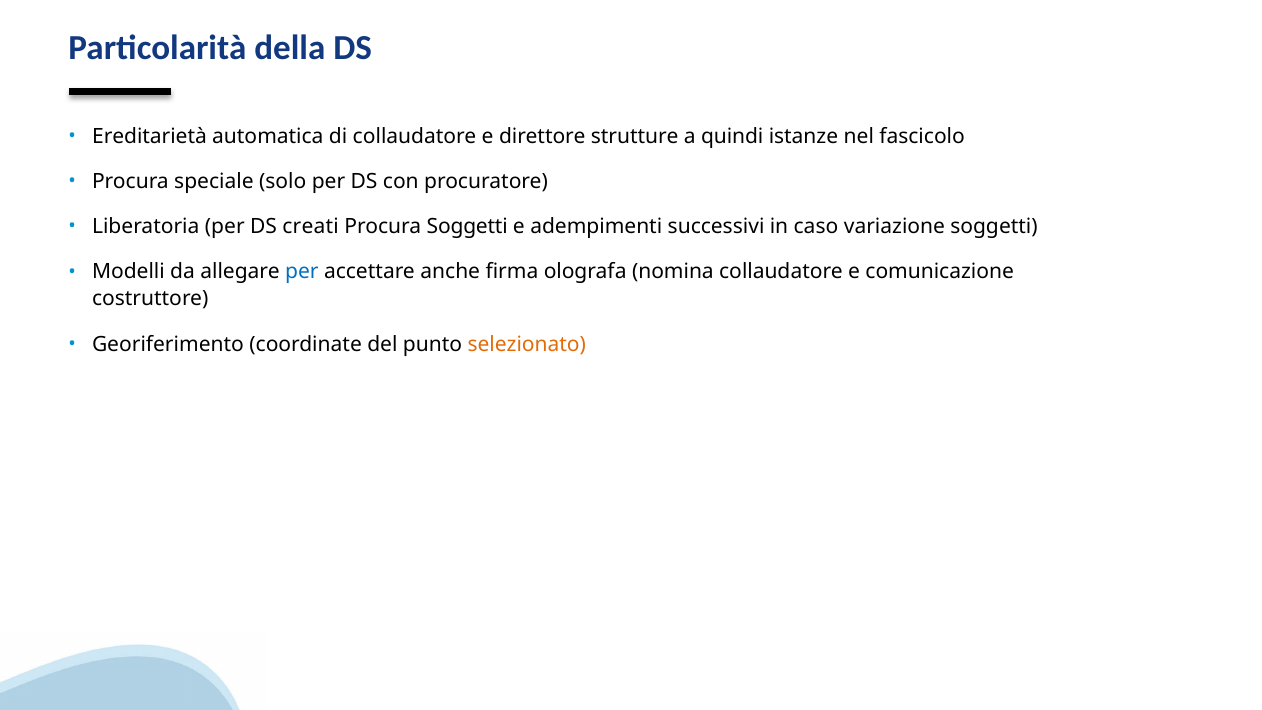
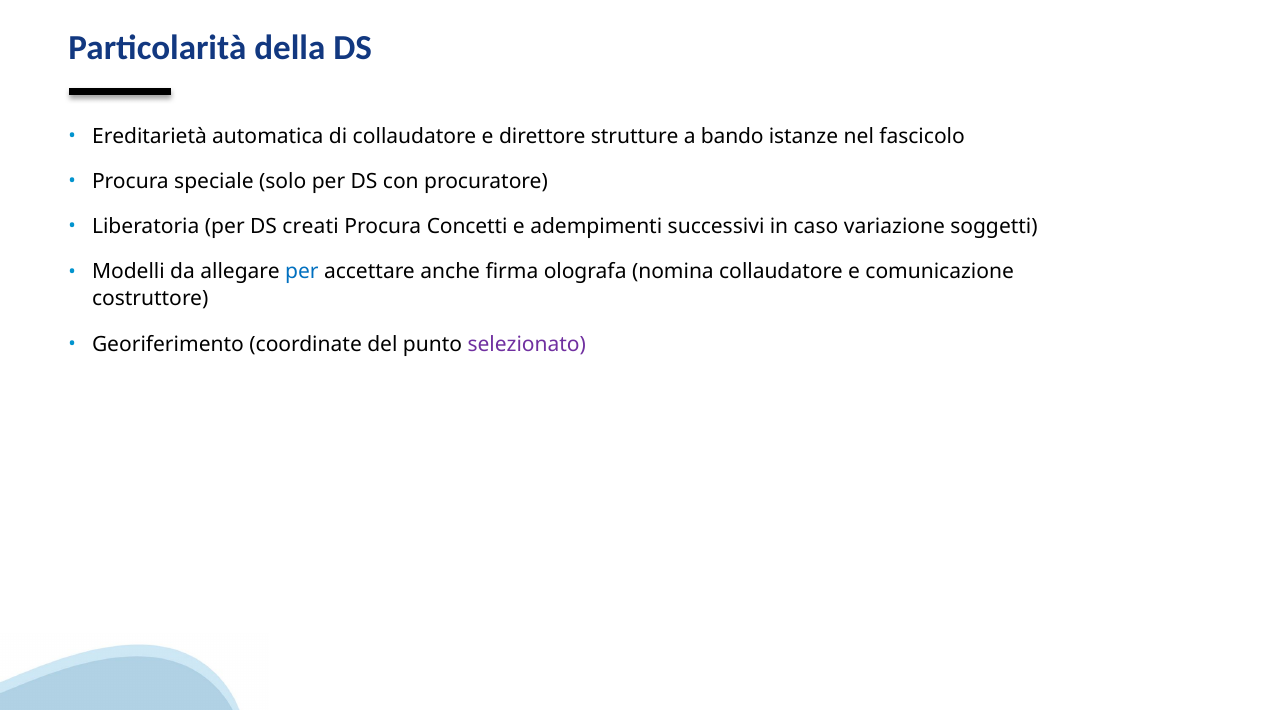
quindi: quindi -> bando (732, 136)
Procura Soggetti: Soggetti -> Concetti (467, 227)
selezionato colour: orange -> purple (527, 344)
